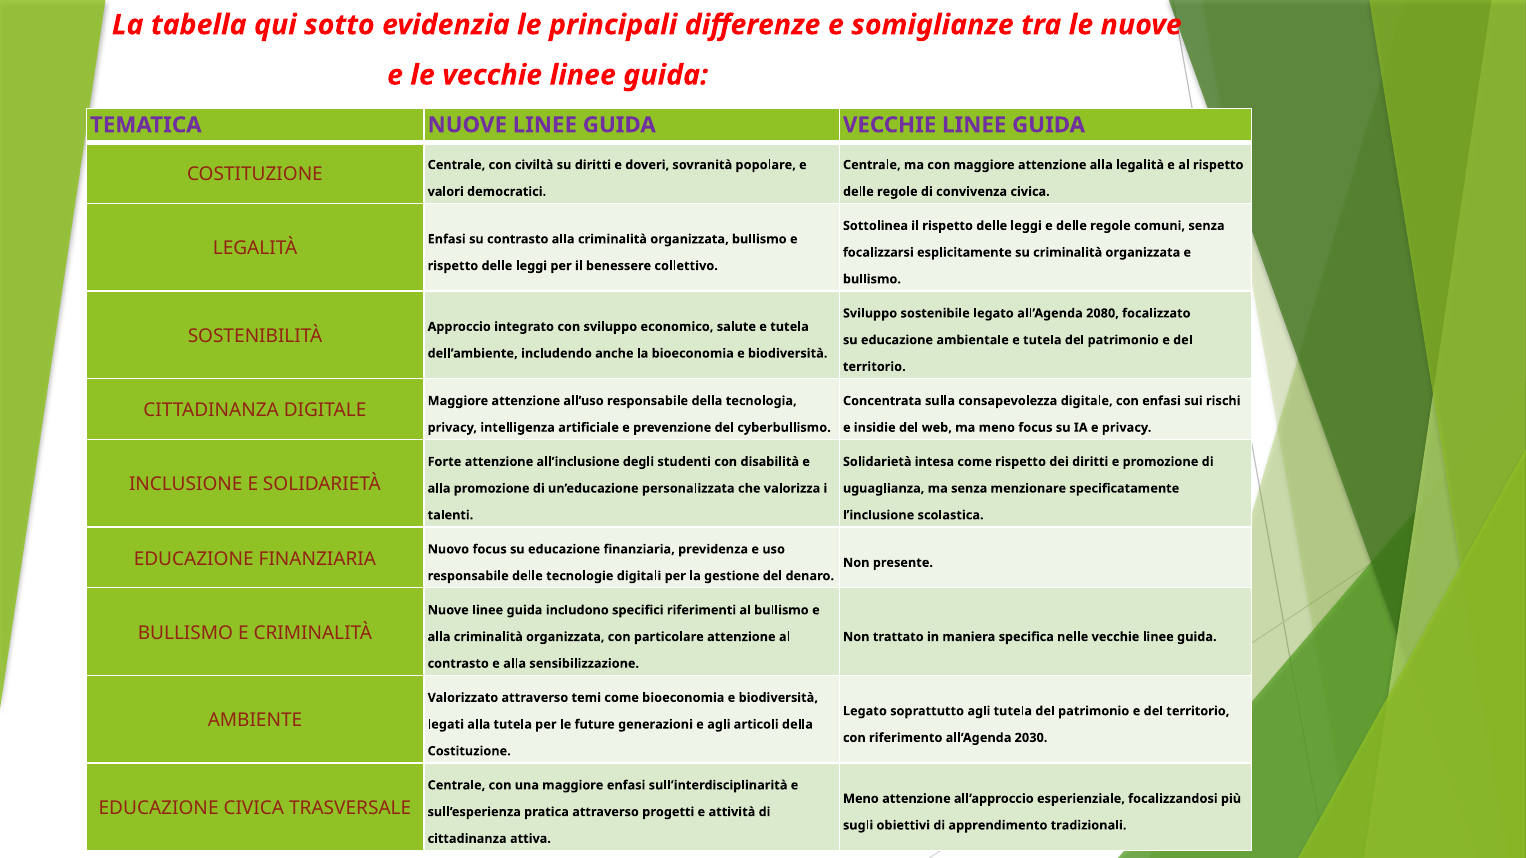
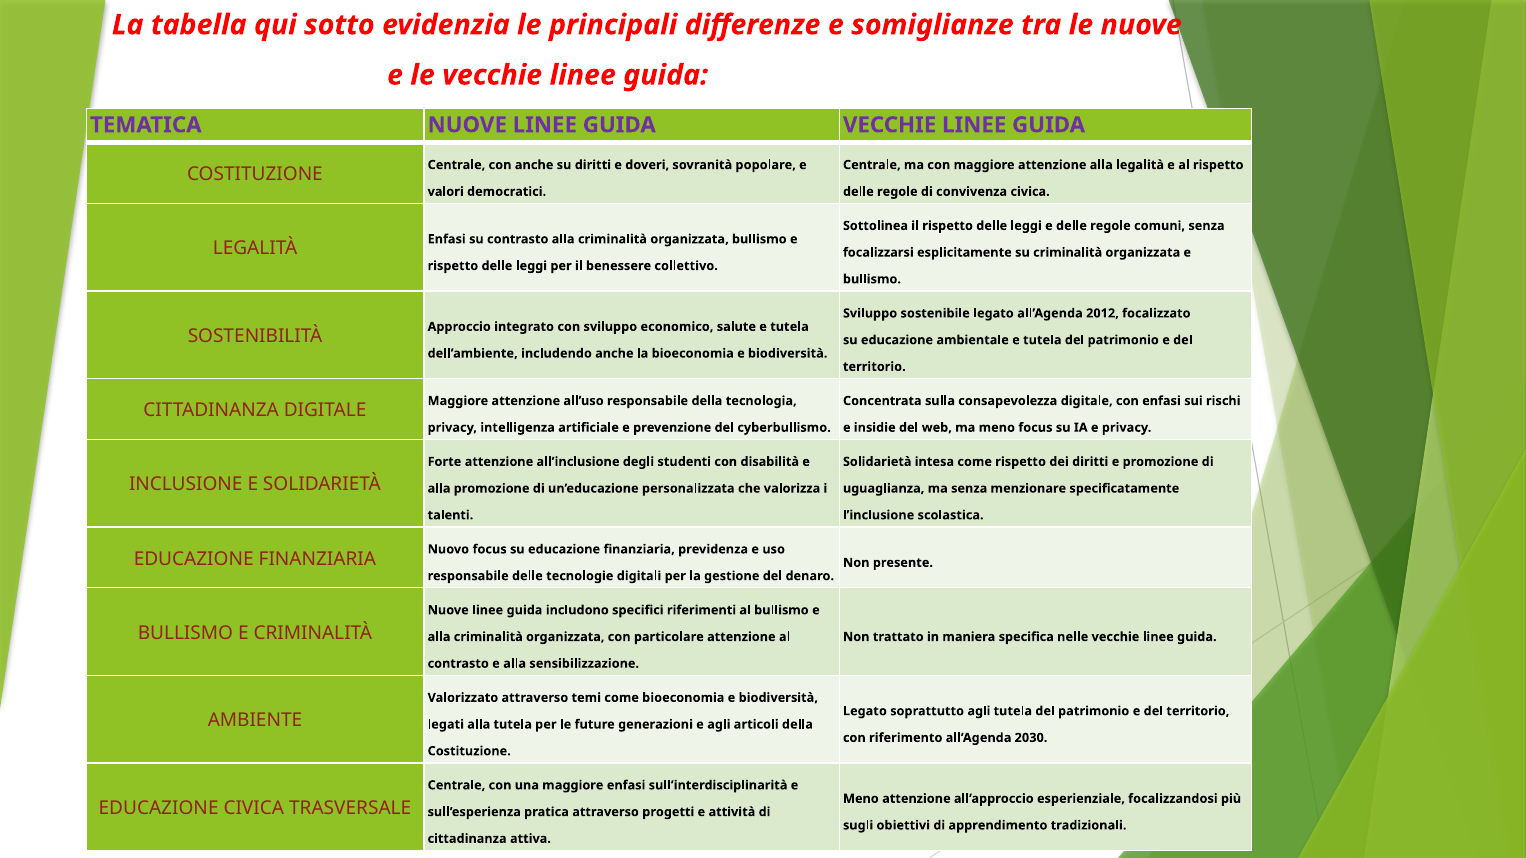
con civiltà: civiltà -> anche (534, 165)
2080: 2080 -> 2012 (1102, 313)
